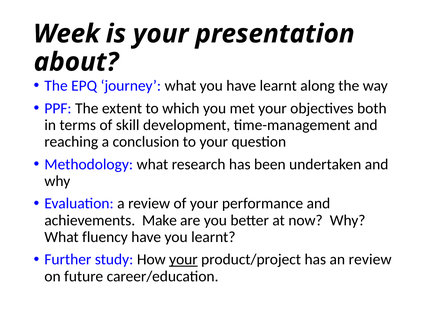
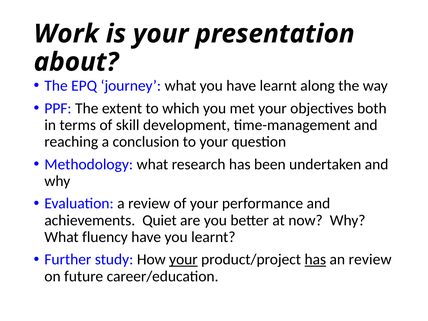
Week: Week -> Work (66, 34)
Make: Make -> Quiet (159, 220)
has underline: none -> present (315, 260)
